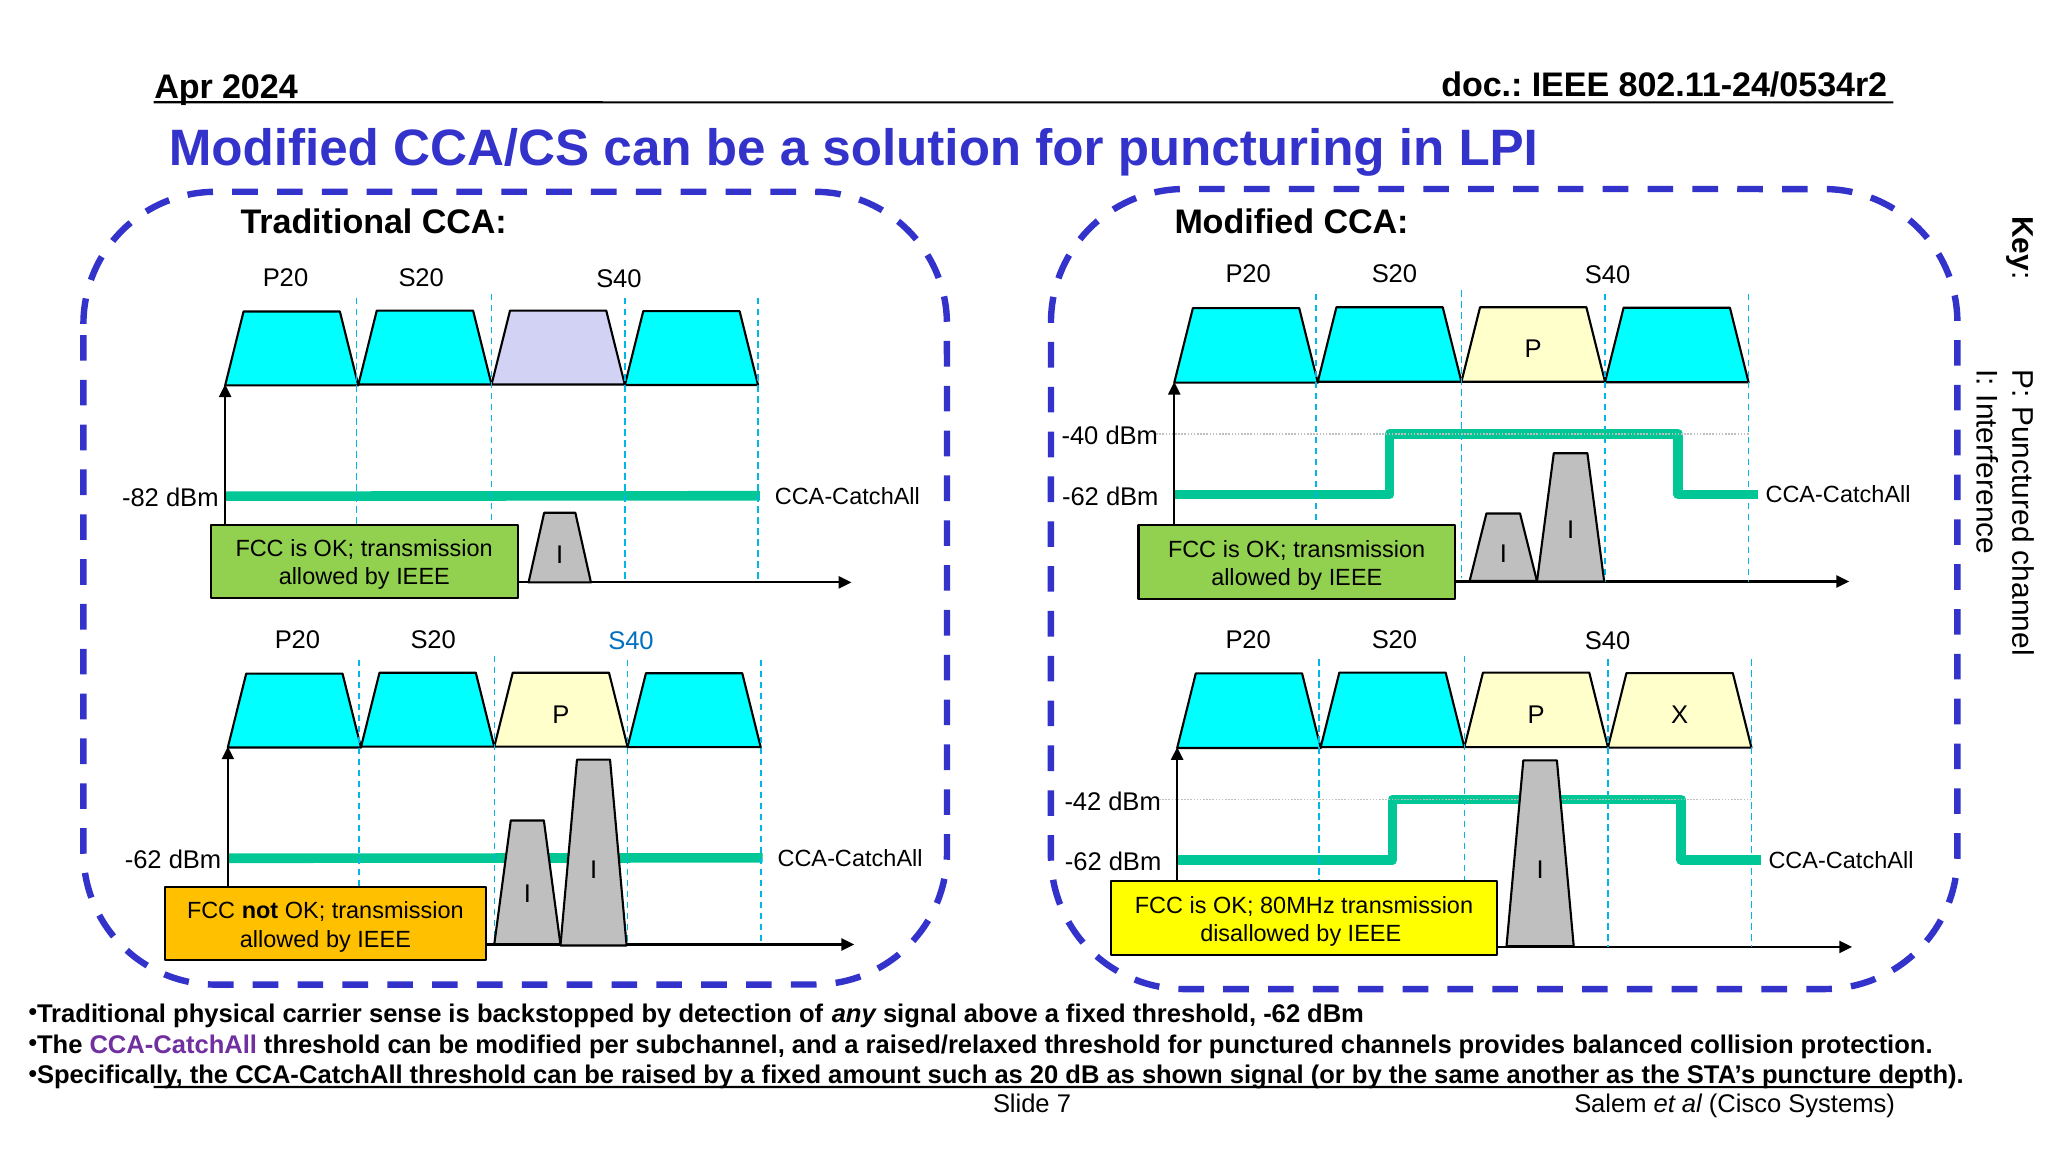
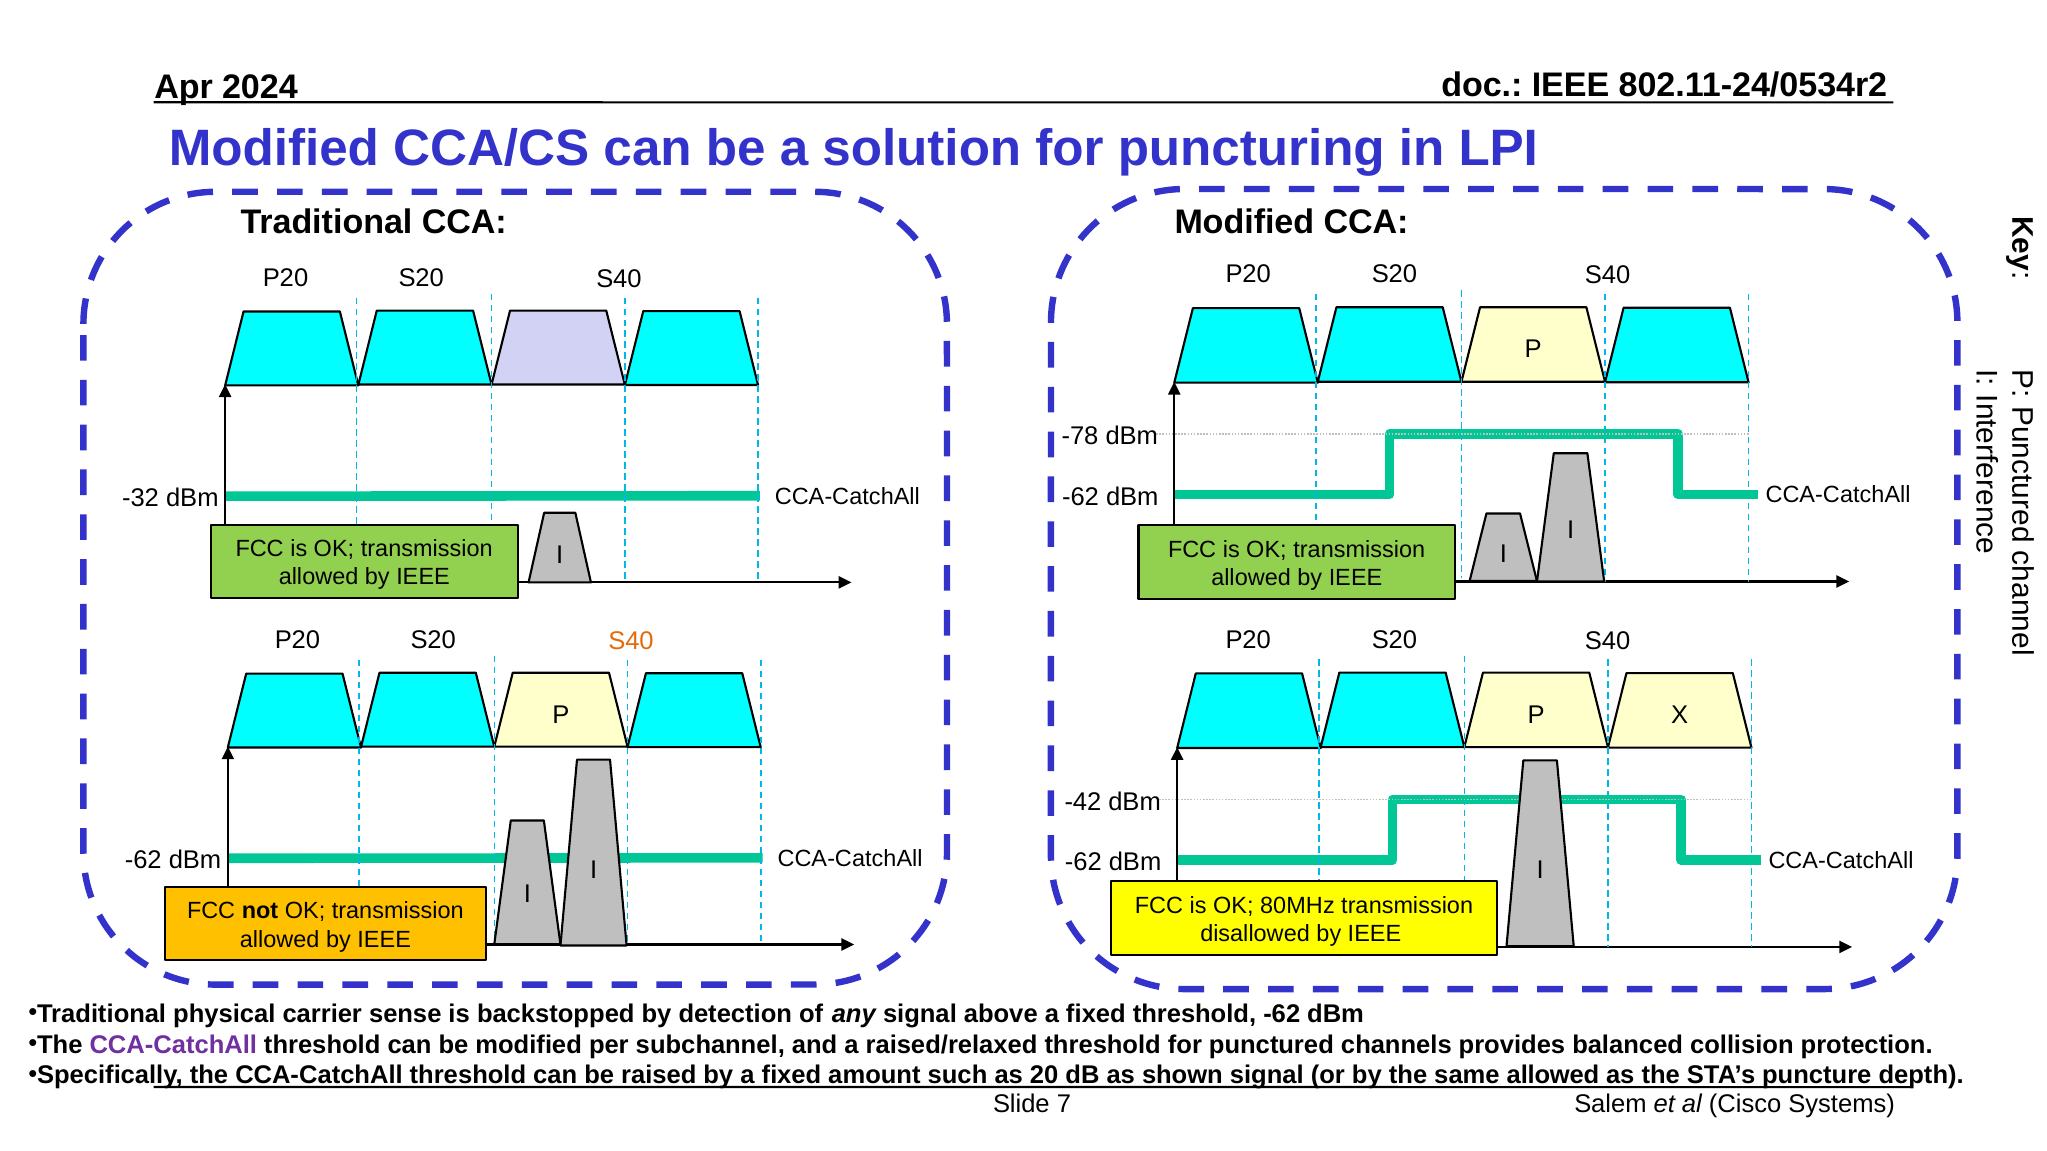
-40: -40 -> -78 (1080, 436)
-82: -82 -> -32 (141, 499)
S40 colour: blue -> orange (631, 641)
same another: another -> allowed (1553, 1076)
